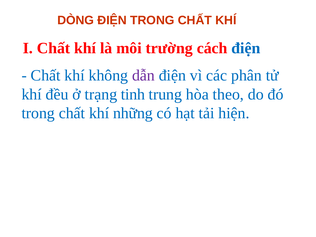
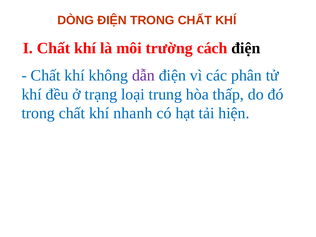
điện colour: blue -> black (246, 48)
tinh: tinh -> loại (133, 94)
theo: theo -> thấp (228, 94)
những: những -> nhanh (133, 113)
